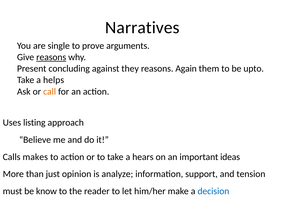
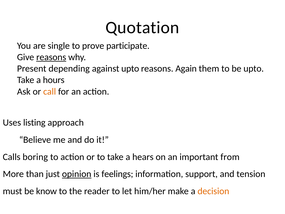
Narratives: Narratives -> Quotation (142, 28)
arguments: arguments -> participate (128, 46)
concluding: concluding -> depending (69, 69)
against they: they -> upto (130, 69)
helps: helps -> hours (54, 80)
makes: makes -> boring (35, 157)
ideas: ideas -> from (230, 157)
opinion underline: none -> present (77, 174)
analyze: analyze -> feelings (117, 174)
decision colour: blue -> orange (213, 191)
